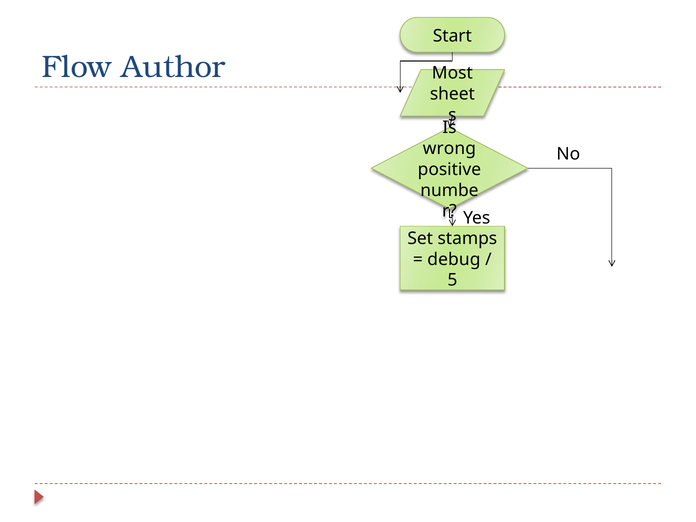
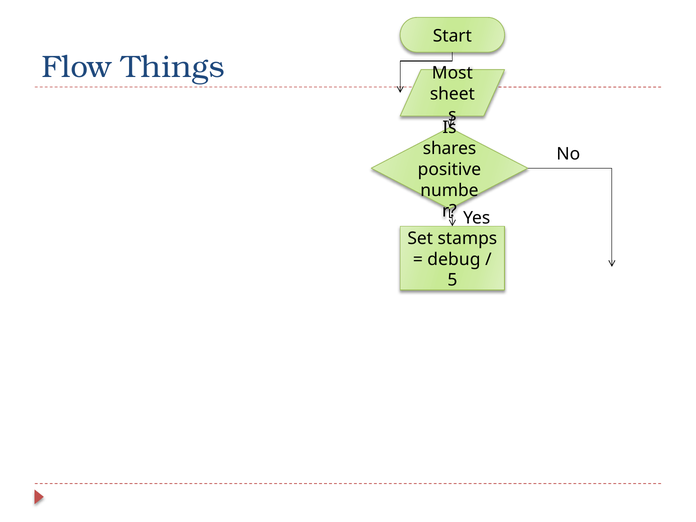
Author: Author -> Things (173, 67)
wrong: wrong -> shares (450, 149)
